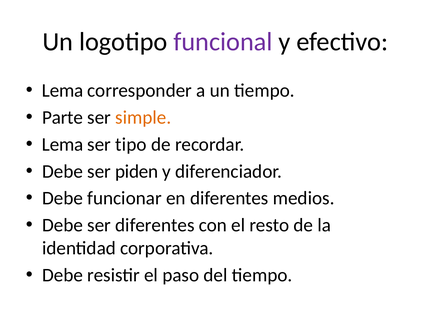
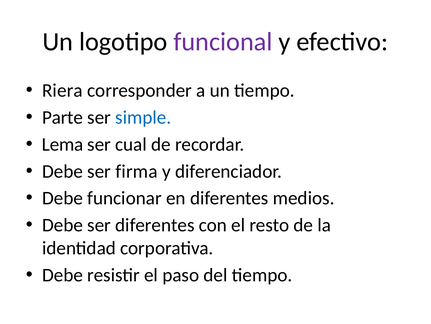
Lema: Lema -> Riera (62, 90)
simple colour: orange -> blue (143, 117)
tipo: tipo -> cual (131, 144)
piden: piden -> firma (136, 171)
